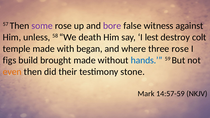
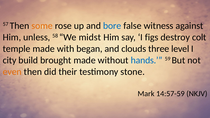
some colour: purple -> orange (42, 26)
bore colour: purple -> blue (112, 26)
death: death -> midst (90, 37)
lest: lest -> figs (152, 37)
where: where -> clouds (134, 49)
three rose: rose -> level (180, 49)
figs: figs -> city (10, 60)
